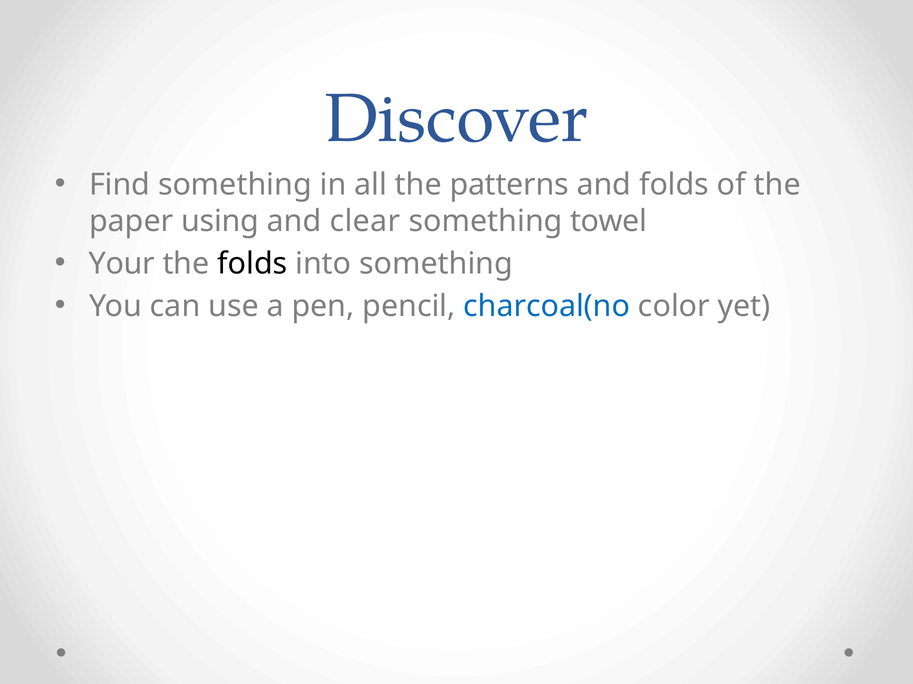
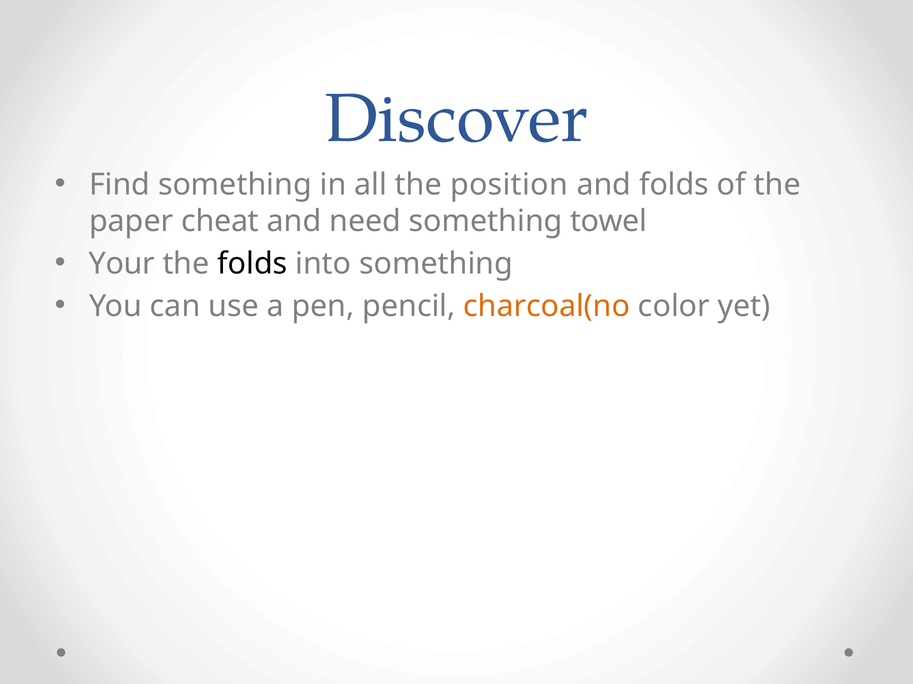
patterns: patterns -> position (509, 185)
using: using -> cheat (220, 221)
clear: clear -> need (365, 221)
charcoal(no colour: blue -> orange (547, 306)
